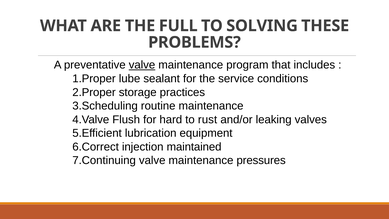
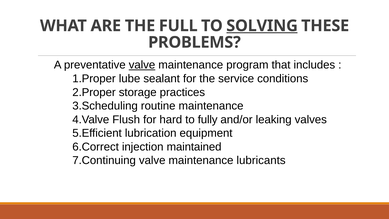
SOLVING underline: none -> present (262, 26)
rust: rust -> fully (208, 119)
pressures: pressures -> lubricants (261, 160)
